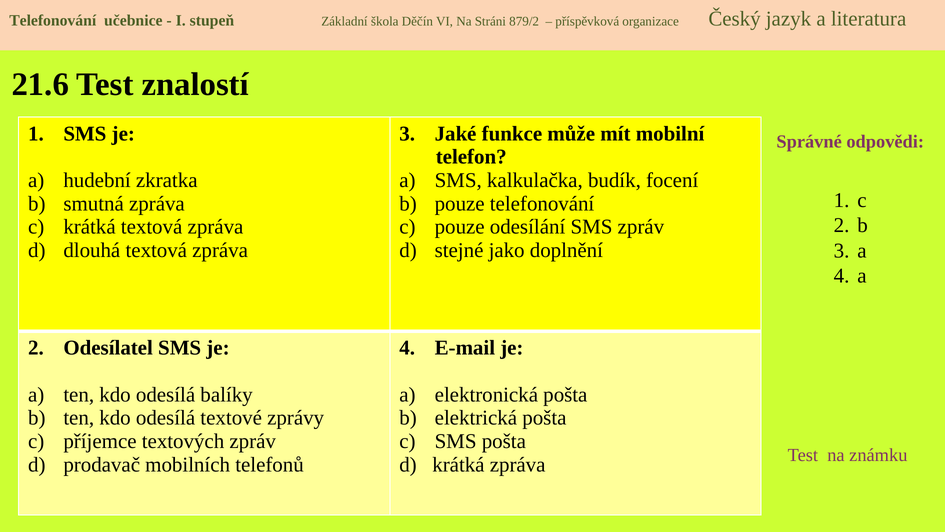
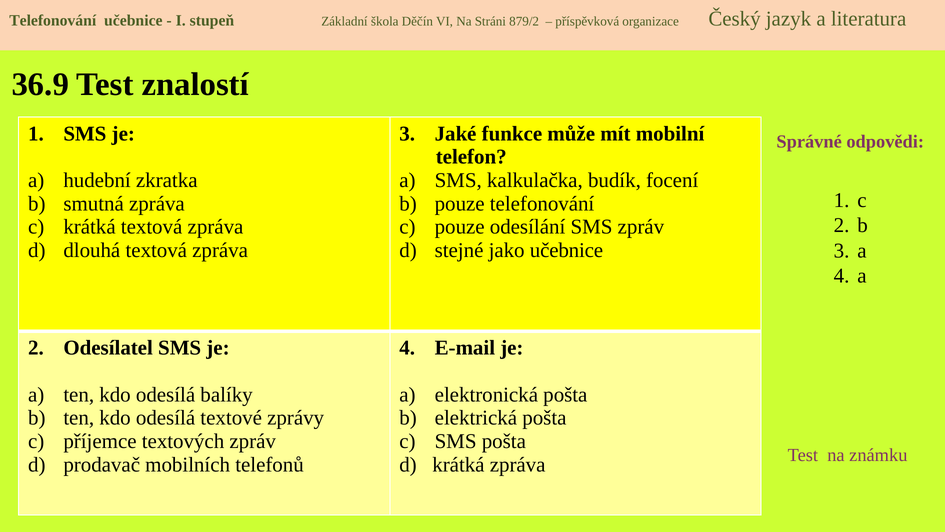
21.6: 21.6 -> 36.9 (40, 84)
jako doplnění: doplnění -> učebnice (566, 250)
